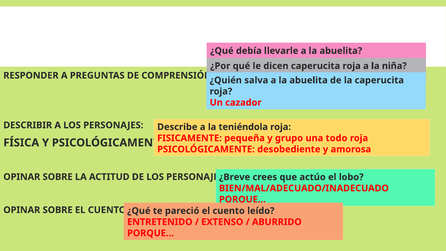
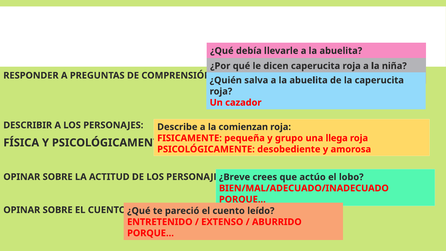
teniéndola: teniéndola -> comienzan (243, 127)
todo: todo -> llega (337, 138)
